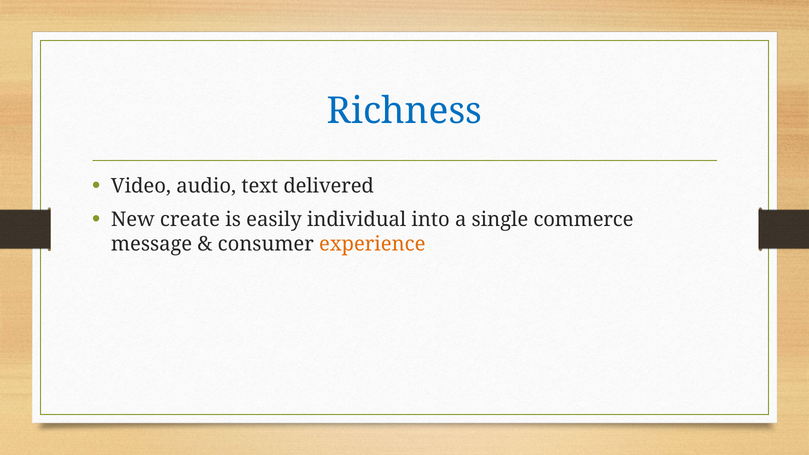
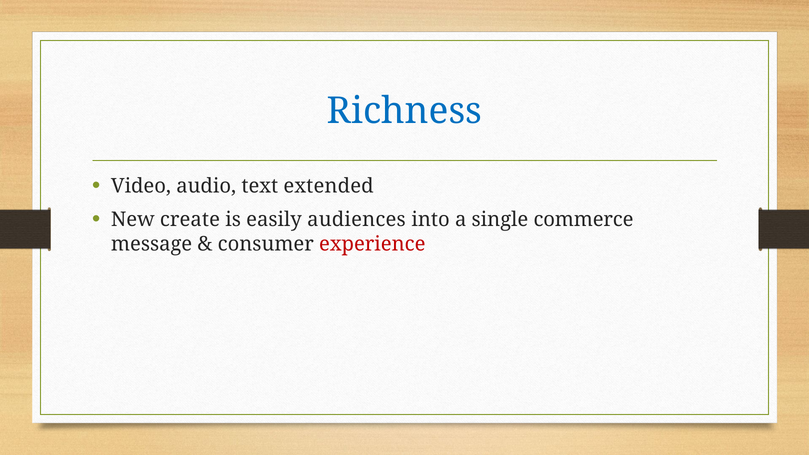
delivered: delivered -> extended (329, 186)
individual: individual -> audiences (356, 220)
experience colour: orange -> red (372, 244)
